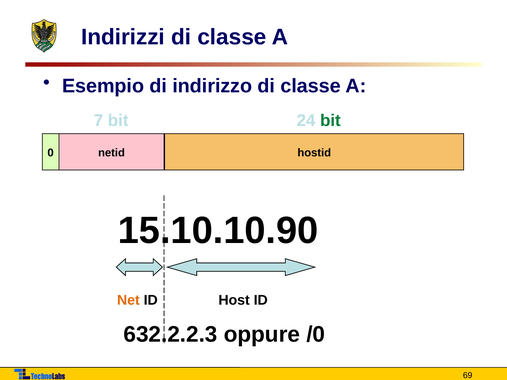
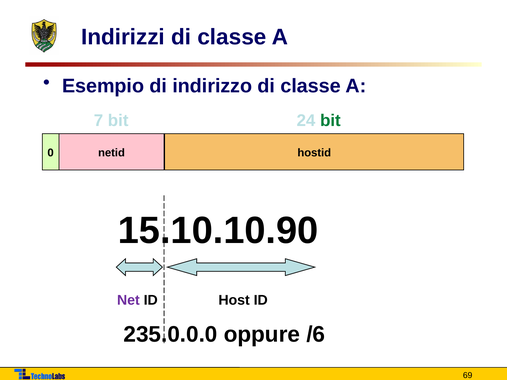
Net colour: orange -> purple (128, 300)
632.2.2.3: 632.2.2.3 -> 235.0.0.0 (171, 335)
/0: /0 -> /6 (316, 335)
